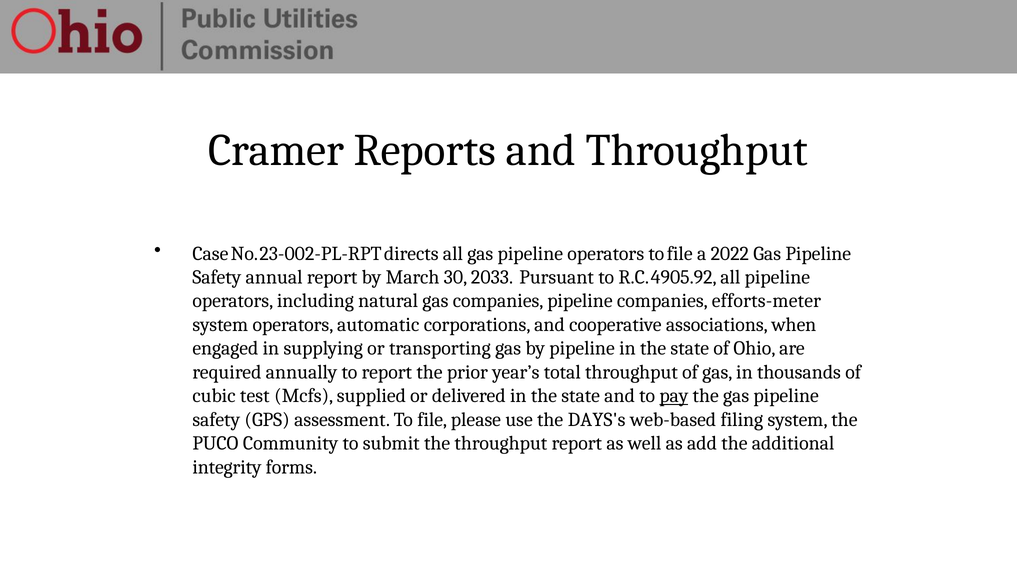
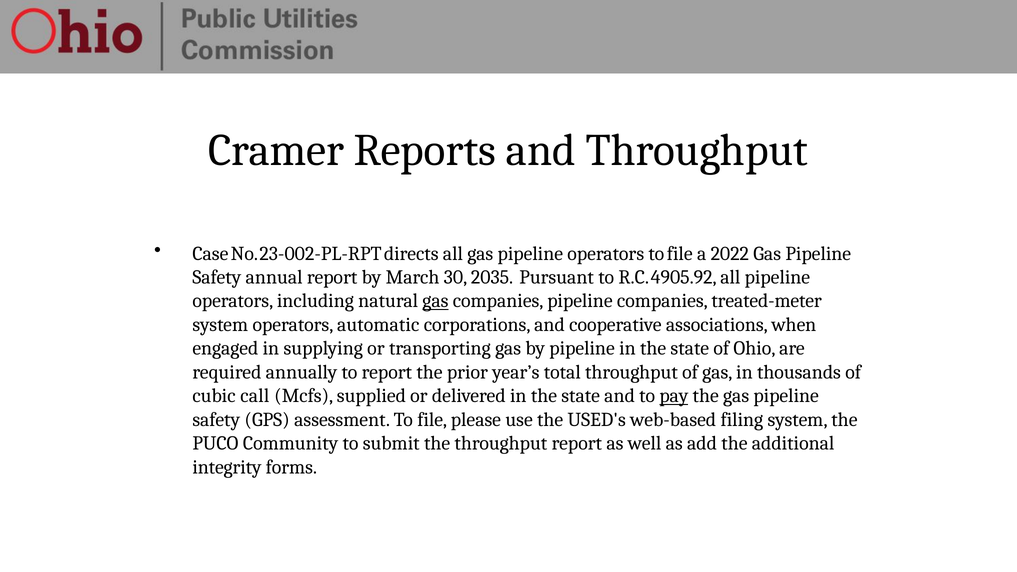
2033: 2033 -> 2035 (492, 277)
gas underline: none -> present (435, 301)
efforts-meter: efforts-meter -> treated-meter (767, 301)
test: test -> call (255, 396)
DAYS's: DAYS's -> USED's (597, 420)
